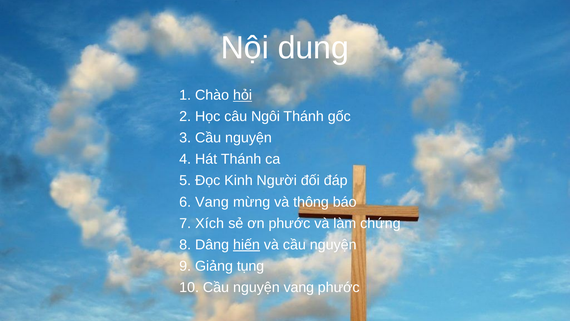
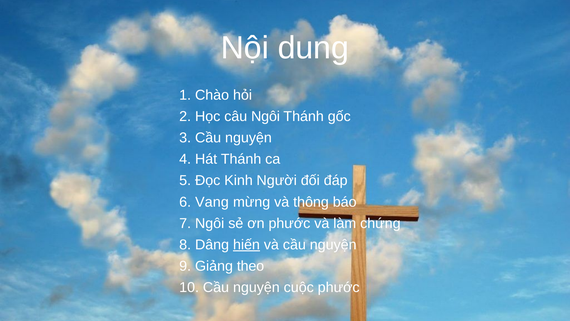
hỏi underline: present -> none (243, 95)
7 Xích: Xích -> Ngôi (210, 223)
tụng: tụng -> theo (250, 266)
nguyện vang: vang -> cuộc (299, 287)
